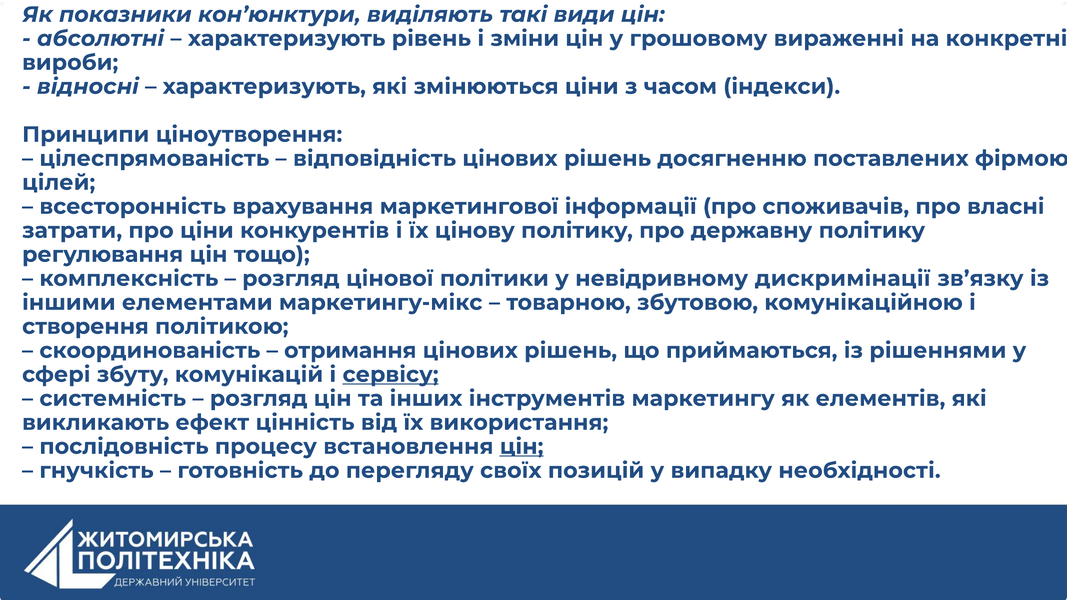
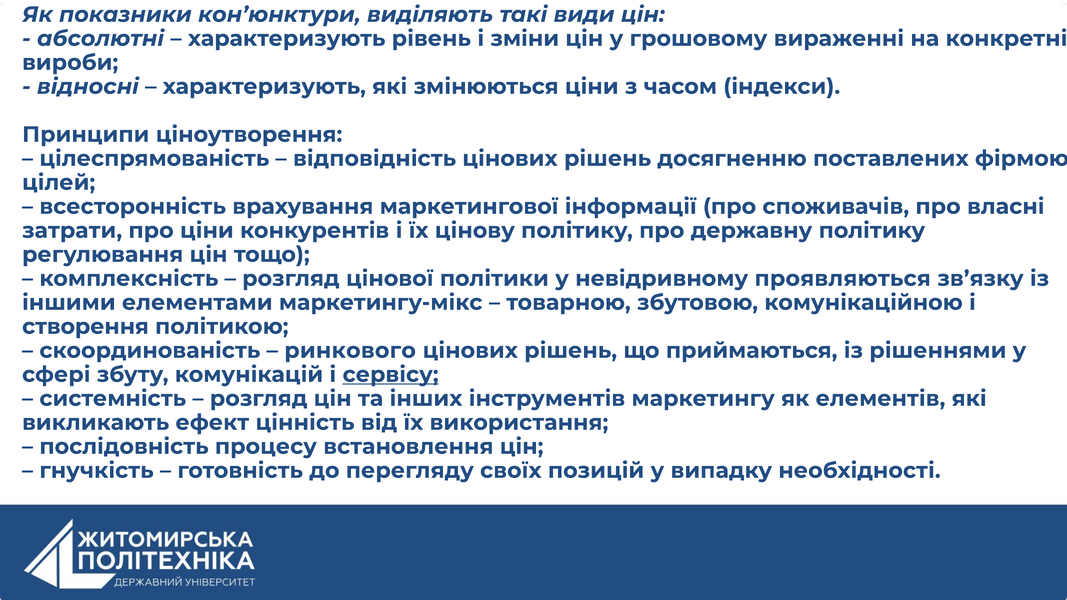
дискримінації: дискримінації -> проявляються (843, 279)
отримання: отримання -> ринкового (350, 351)
цін underline: present -> none (522, 447)
